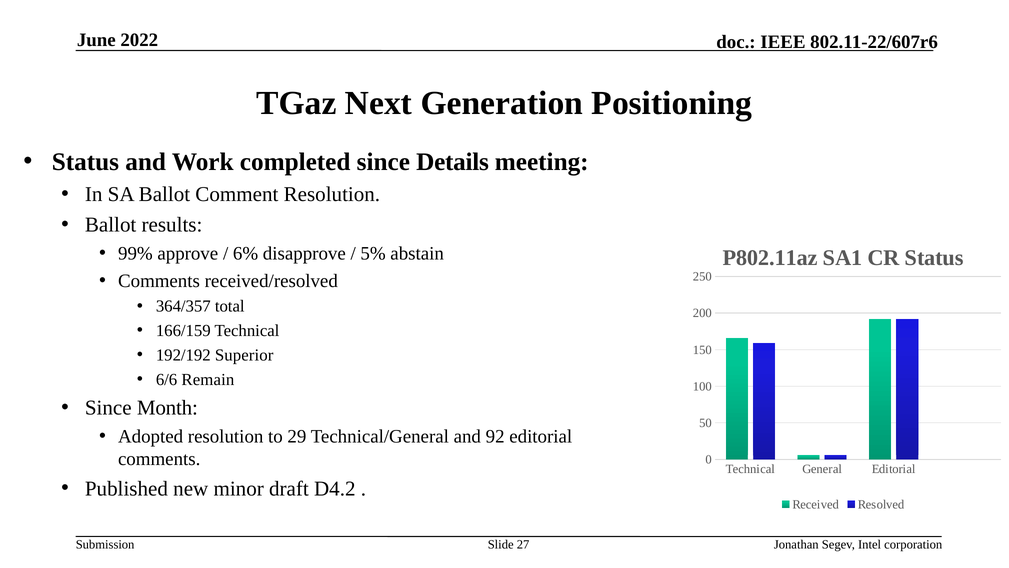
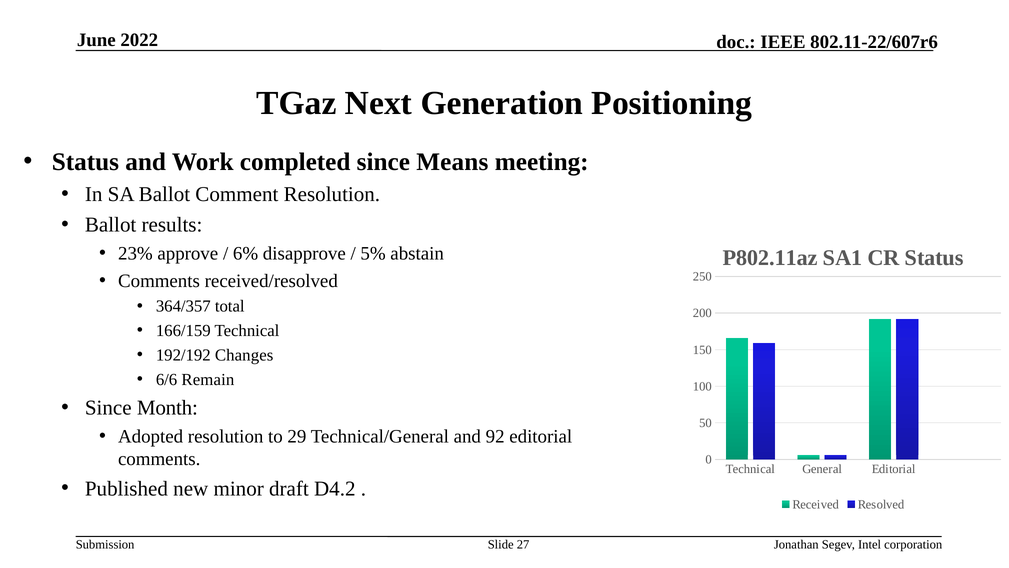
Details: Details -> Means (452, 162)
99%: 99% -> 23% (135, 253)
Superior: Superior -> Changes (244, 355)
